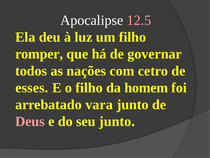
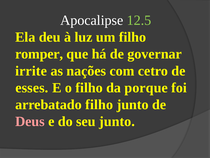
12.5 colour: pink -> light green (139, 20)
todos: todos -> irrite (31, 71)
homem: homem -> porque (146, 87)
arrebatado vara: vara -> filho (99, 104)
